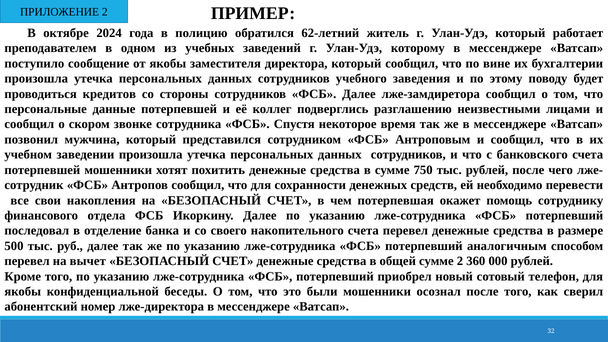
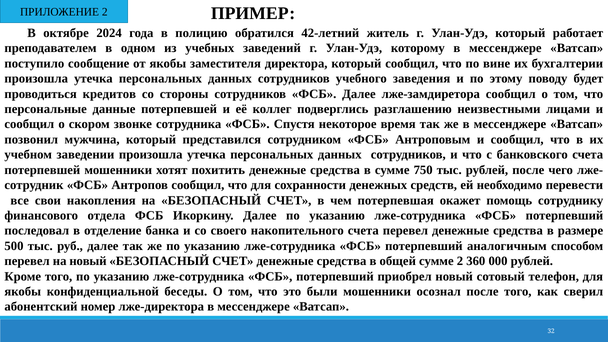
62-летний: 62-летний -> 42-летний (330, 33)
на вычет: вычет -> новый (88, 261)
